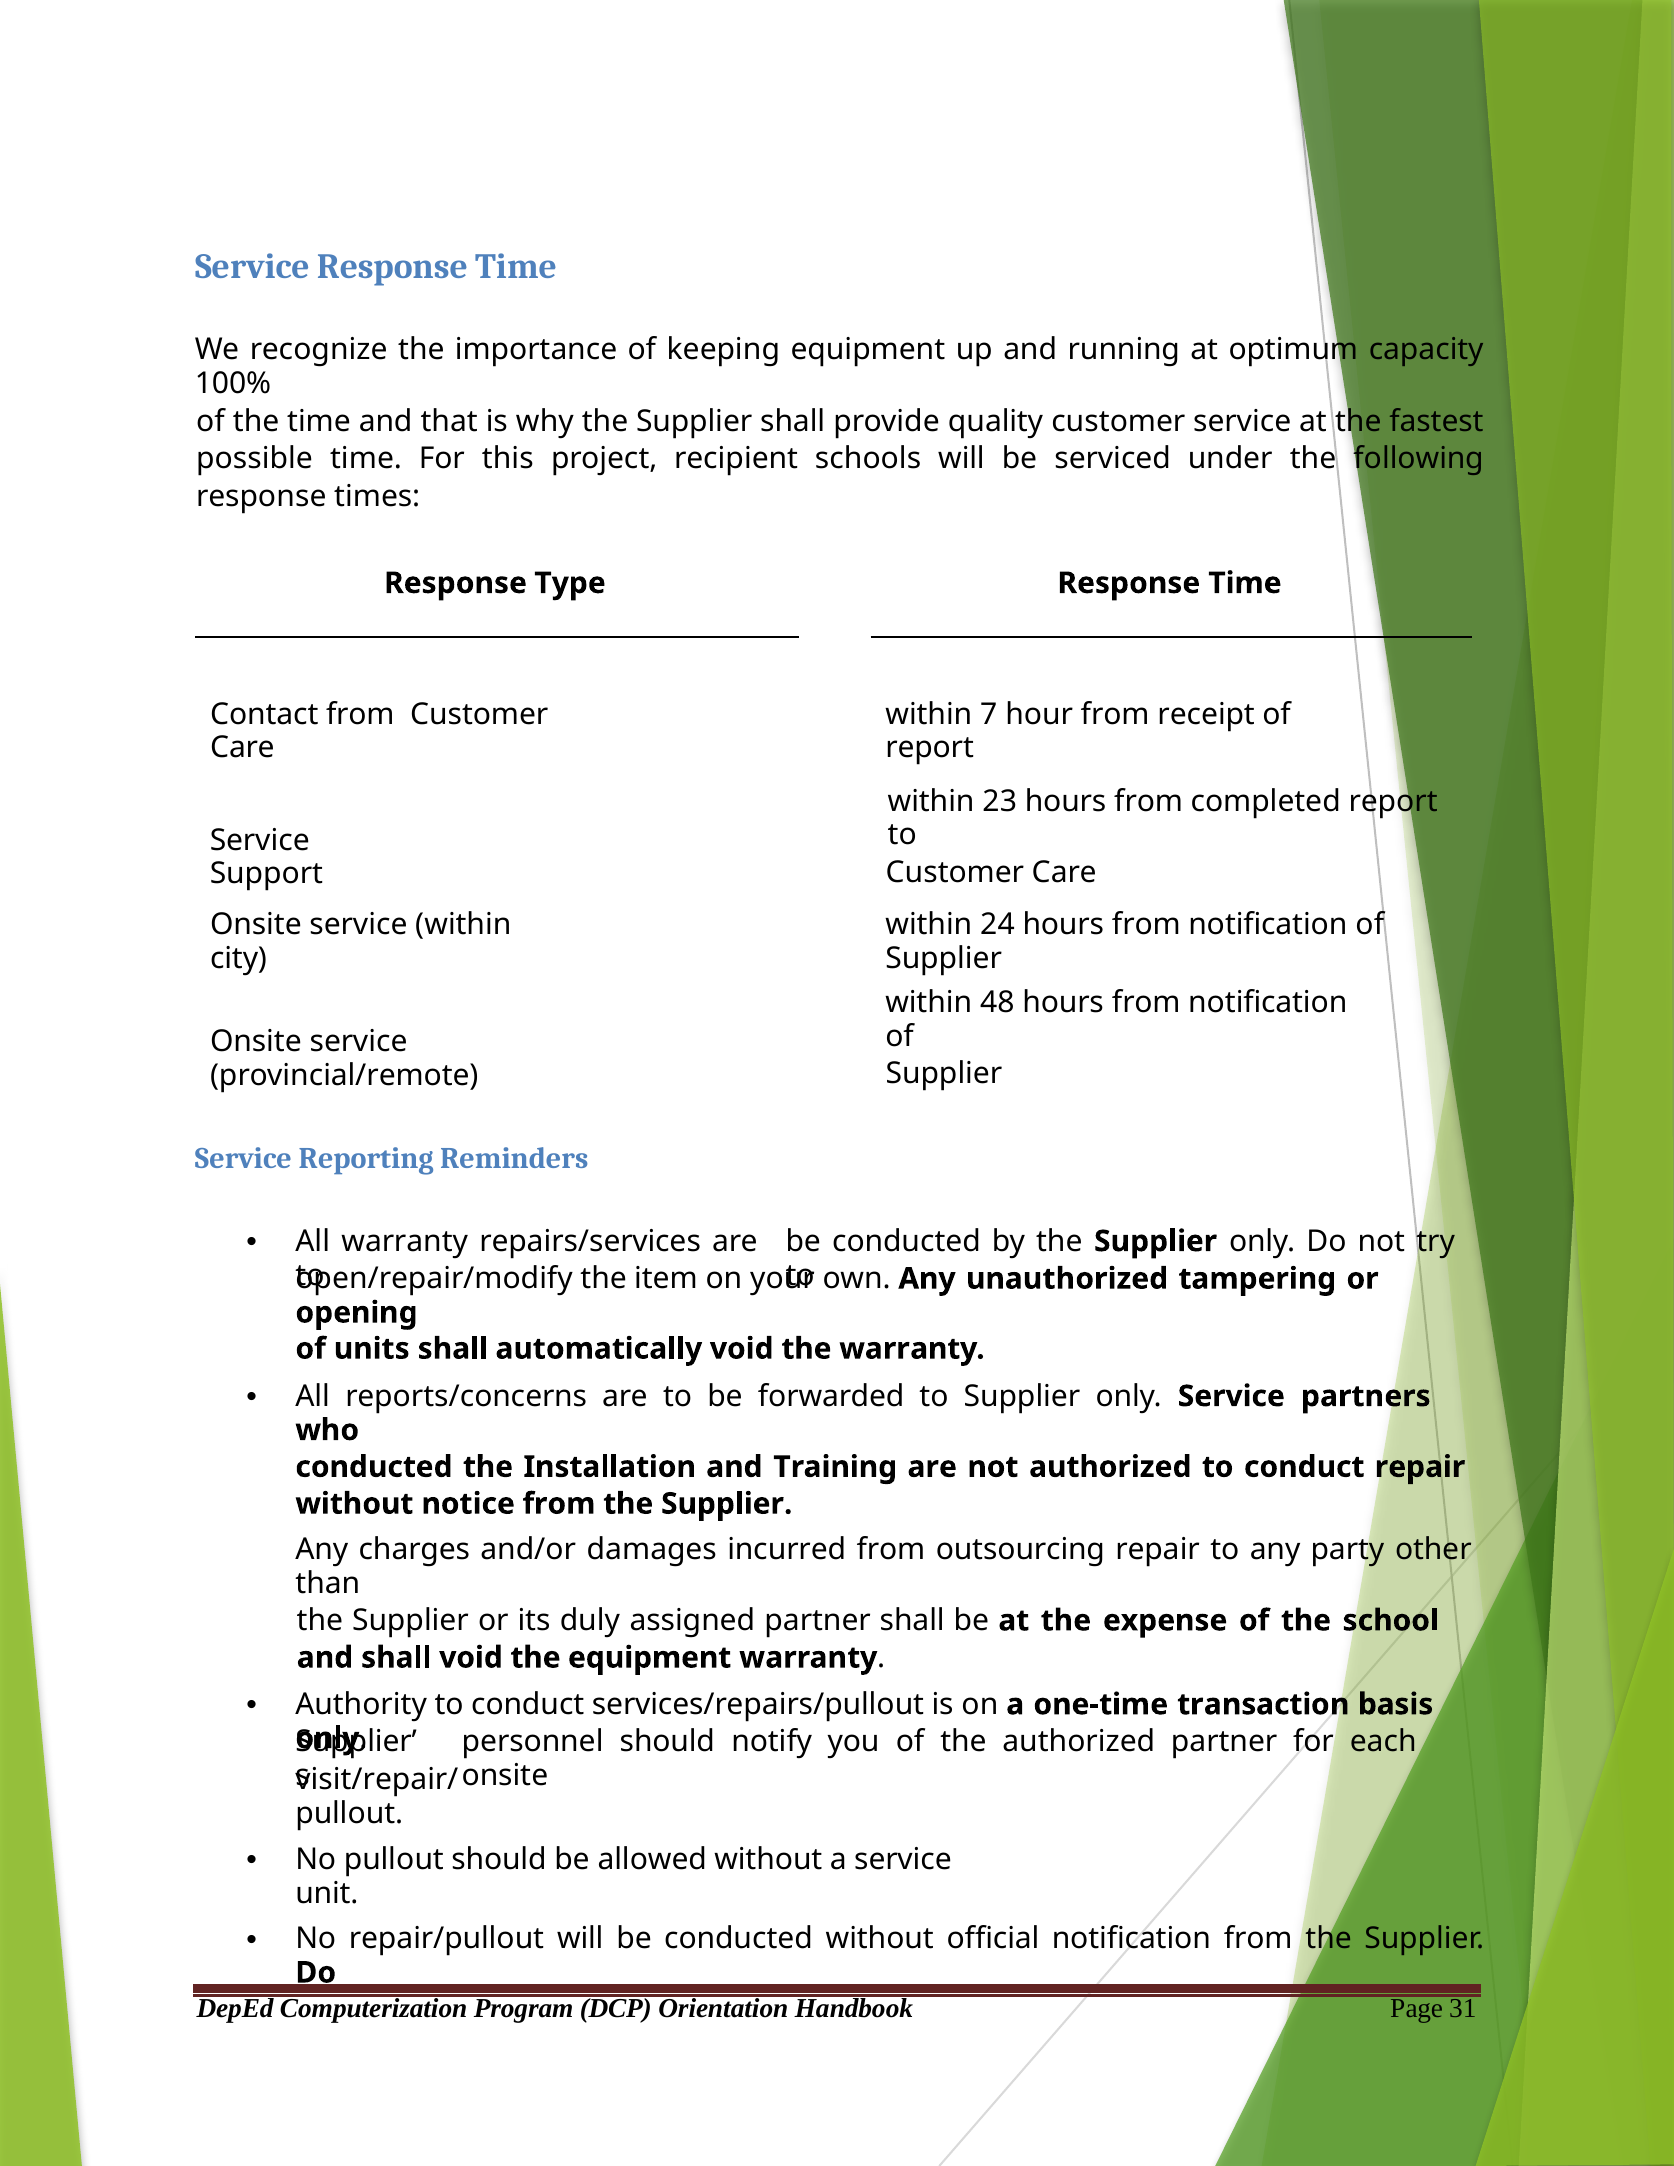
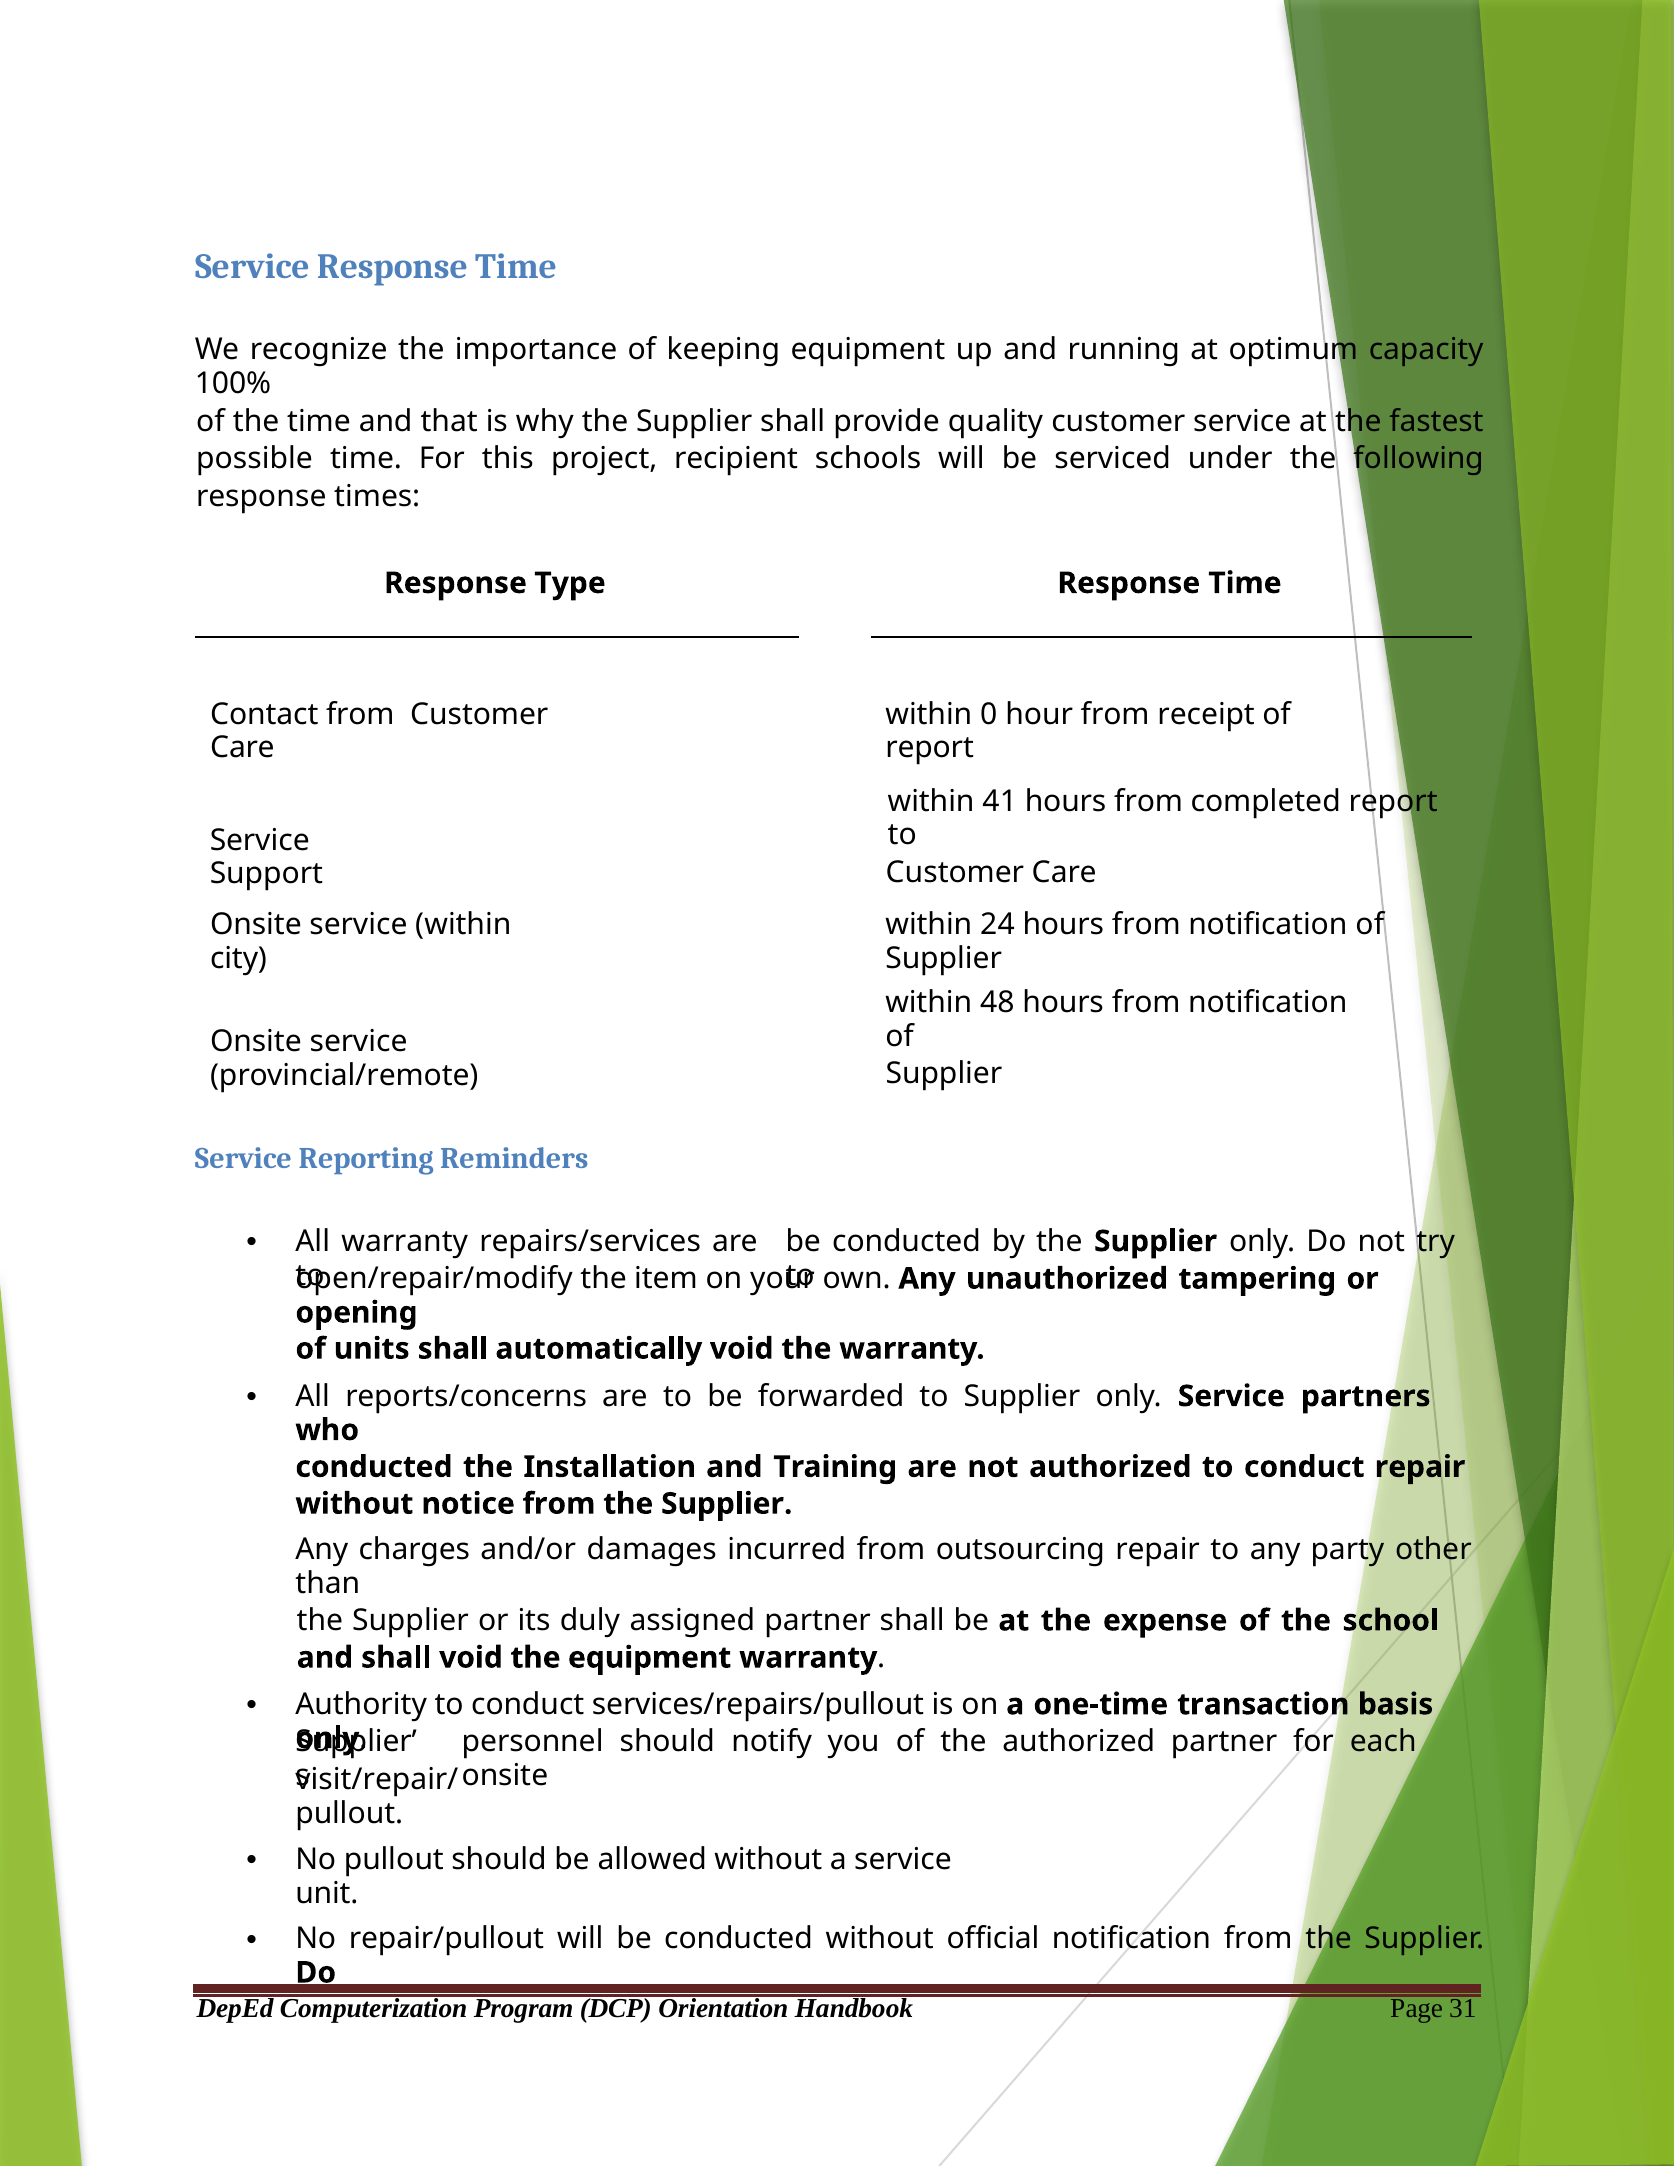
7: 7 -> 0 (989, 714)
23: 23 -> 41 (1000, 801)
